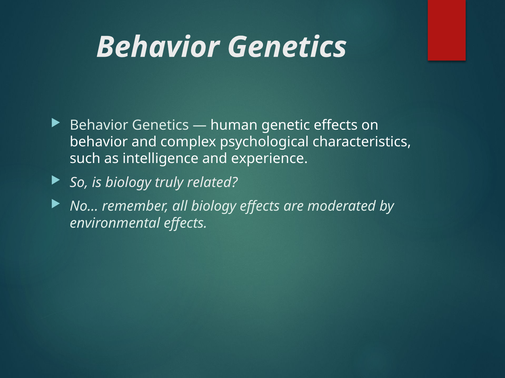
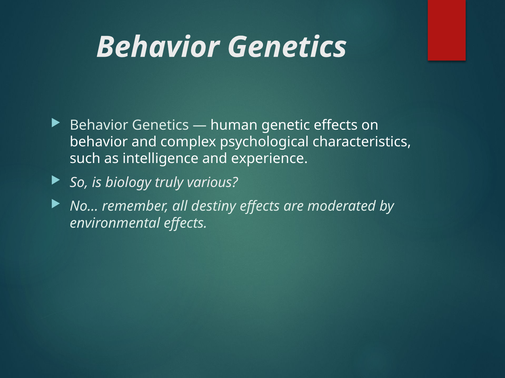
related: related -> various (212, 183)
all biology: biology -> destiny (214, 207)
